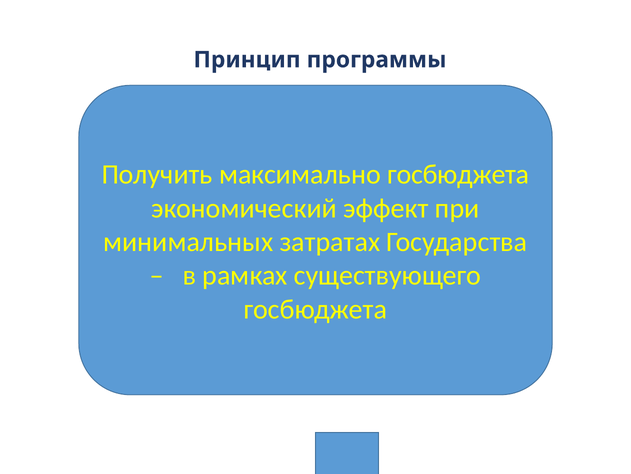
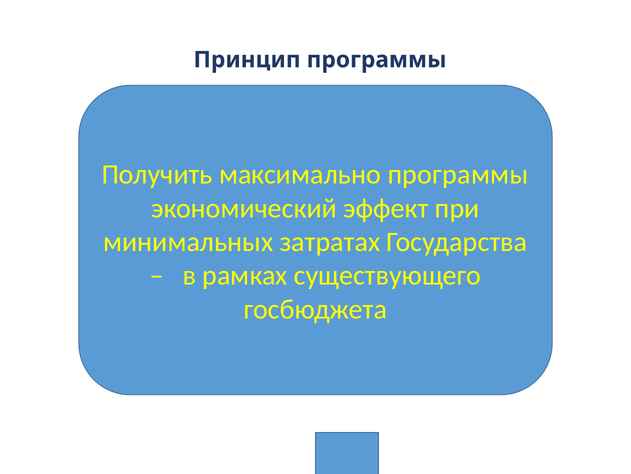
максимально госбюджета: госбюджета -> программы (458, 174)
